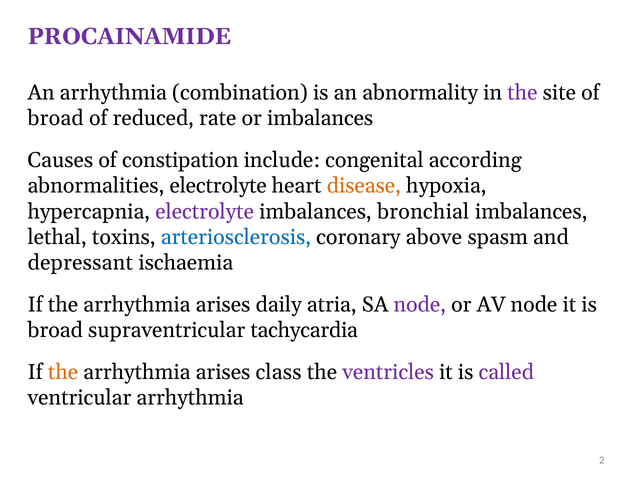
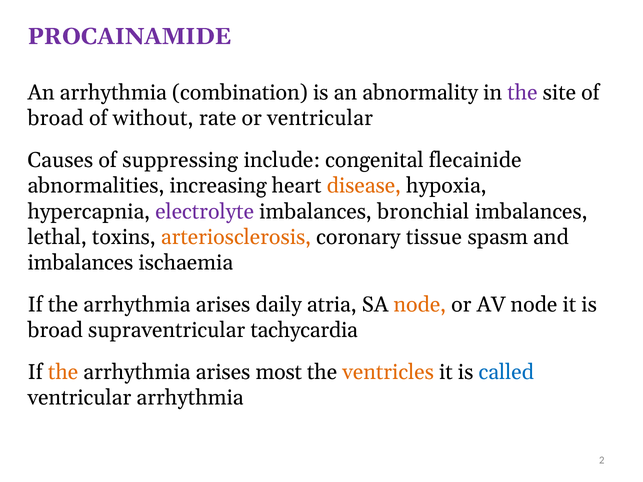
reduced: reduced -> without (153, 118)
or imbalances: imbalances -> ventricular (320, 118)
constipation: constipation -> suppressing (180, 160)
according: according -> flecainide (475, 160)
abnormalities electrolyte: electrolyte -> increasing (218, 186)
arteriosclerosis colour: blue -> orange (236, 237)
above: above -> tissue (434, 237)
depressant: depressant -> imbalances (80, 263)
node colour: purple -> orange (420, 305)
class: class -> most (279, 372)
ventricles colour: purple -> orange (388, 372)
called colour: purple -> blue (506, 372)
